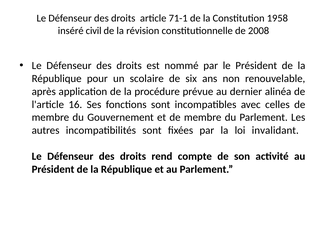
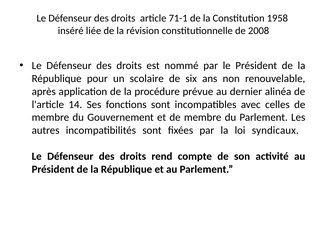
civil: civil -> liée (94, 31)
16: 16 -> 14 (75, 105)
invalidant: invalidant -> syndicaux (275, 131)
